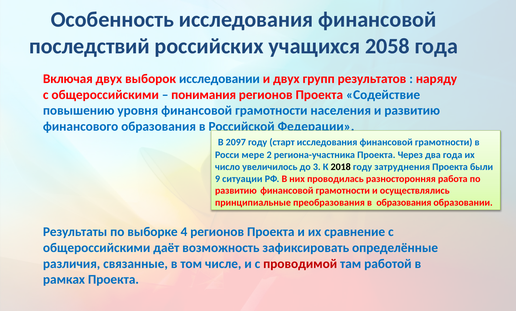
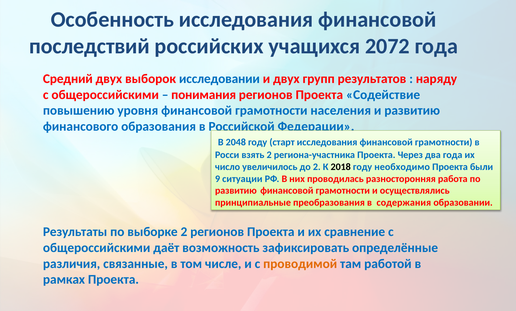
2058: 2058 -> 2072 (387, 46)
Включая: Включая -> Средний (68, 79)
2097: 2097 -> 2048 (236, 142)
мере: мере -> взять (253, 155)
до 3: 3 -> 2 (317, 167)
затруднения: затруднения -> необходимо (402, 167)
в образования: образования -> содержания (404, 203)
выборке 4: 4 -> 2 (184, 232)
проводимой colour: red -> orange (300, 264)
